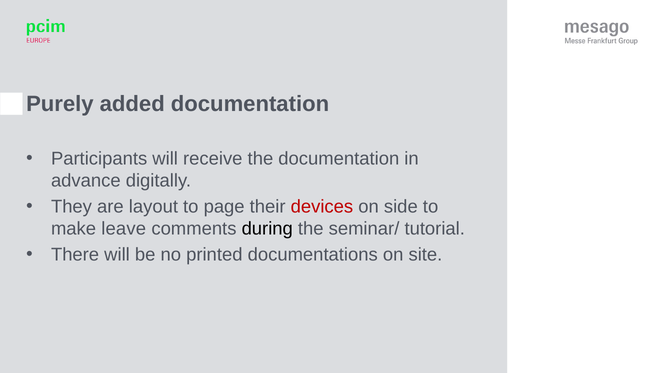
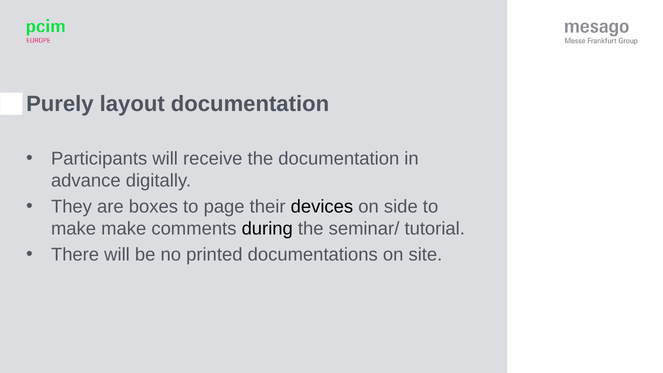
added: added -> layout (132, 104)
layout: layout -> boxes (153, 207)
devices colour: red -> black (322, 207)
make leave: leave -> make (124, 229)
